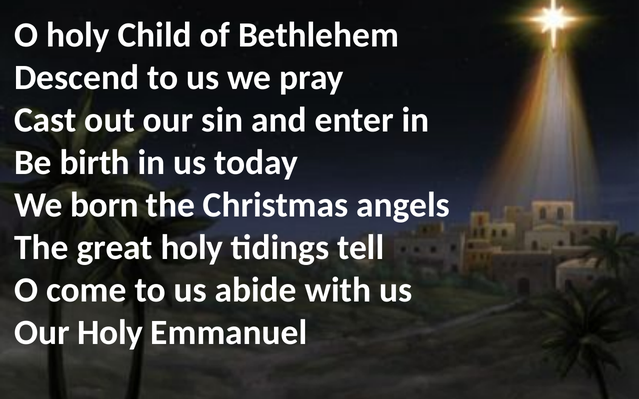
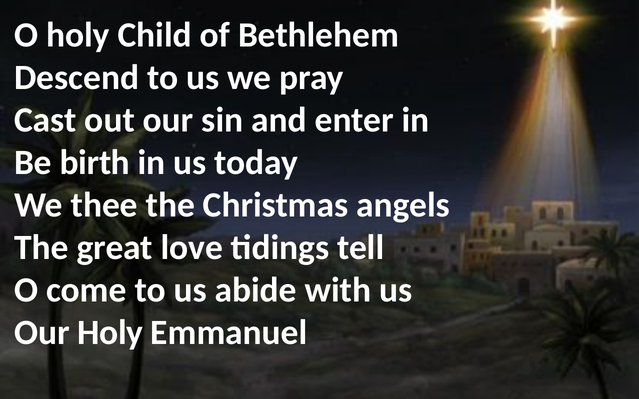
born: born -> thee (104, 205)
great holy: holy -> love (192, 248)
